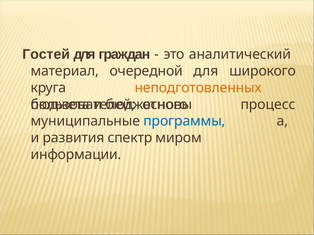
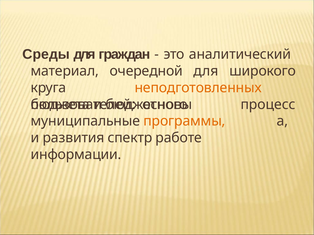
Гостей: Гостей -> Среды (46, 54)
программы colour: blue -> orange (184, 121)
миром: миром -> работе (179, 138)
